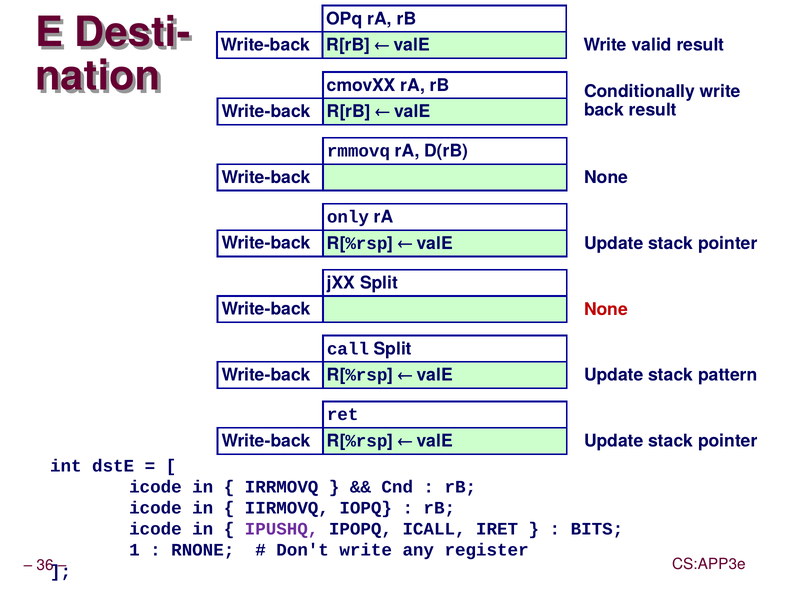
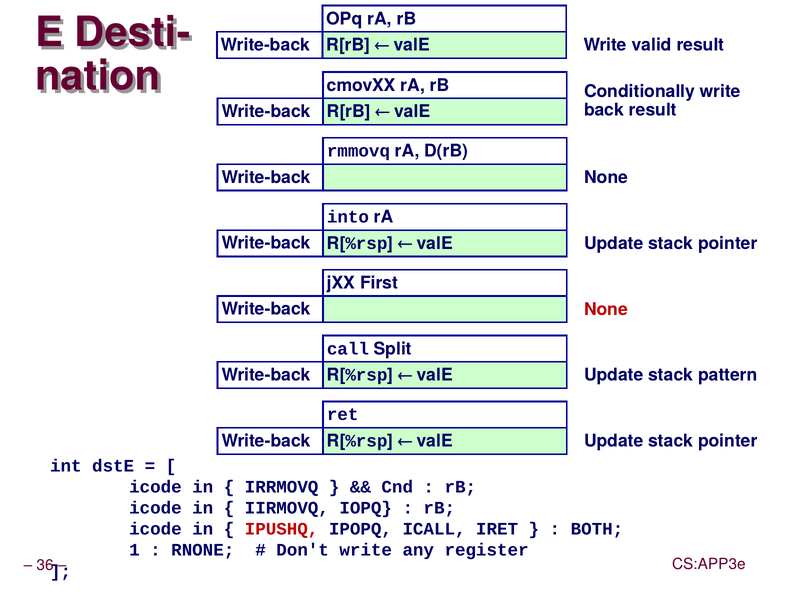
only: only -> into (348, 217)
jXX Split: Split -> First (379, 283)
IPUSHQ colour: purple -> red (282, 529)
BITS: BITS -> BOTH (597, 529)
